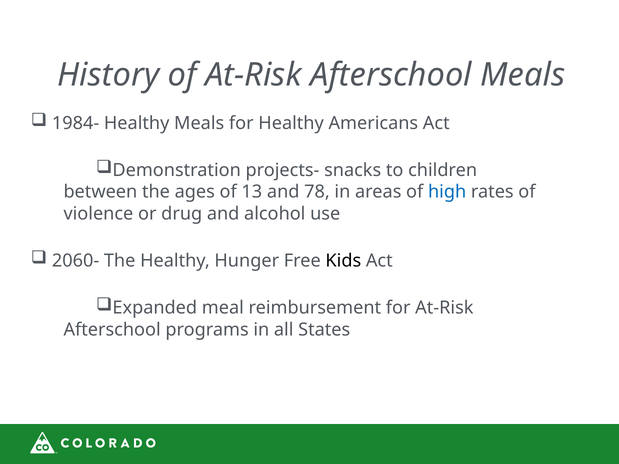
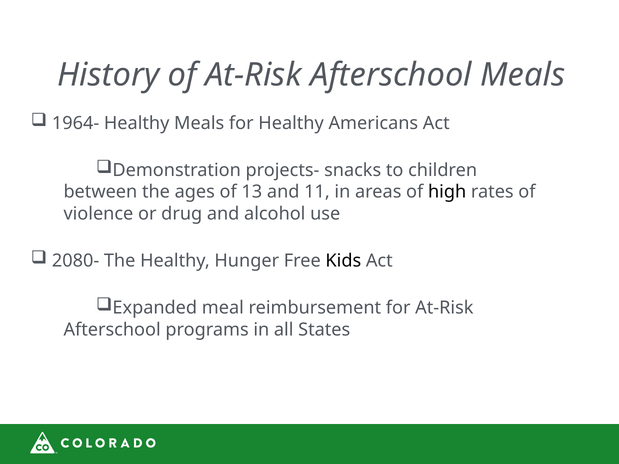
1984-: 1984- -> 1964- (76, 123)
78: 78 -> 11 (317, 192)
high colour: blue -> black (447, 192)
2060-: 2060- -> 2080- (76, 261)
